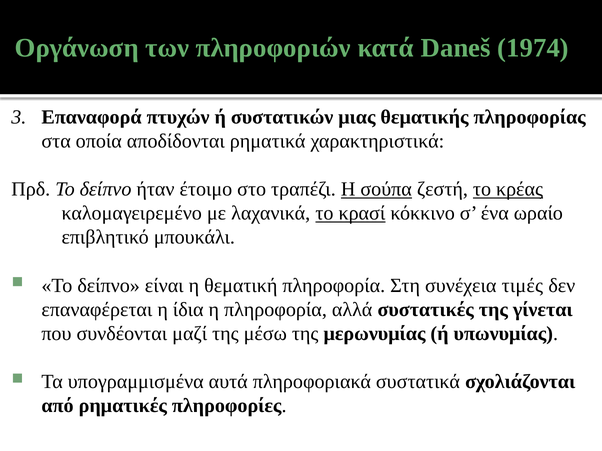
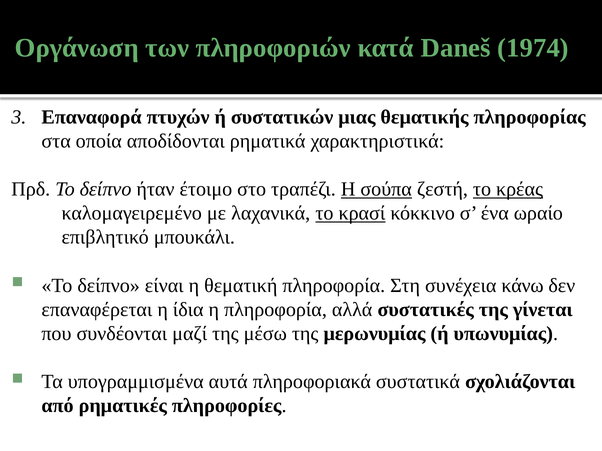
τιμές: τιμές -> κάνω (523, 286)
